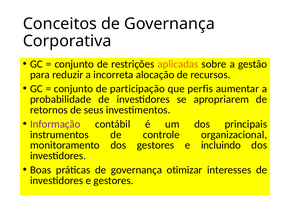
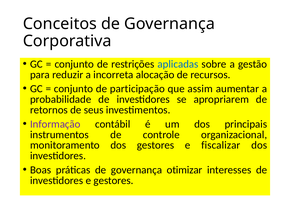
aplicadas colour: orange -> blue (178, 64)
perfis: perfis -> assim (200, 89)
incluindo: incluindo -> fiscalizar (221, 146)
